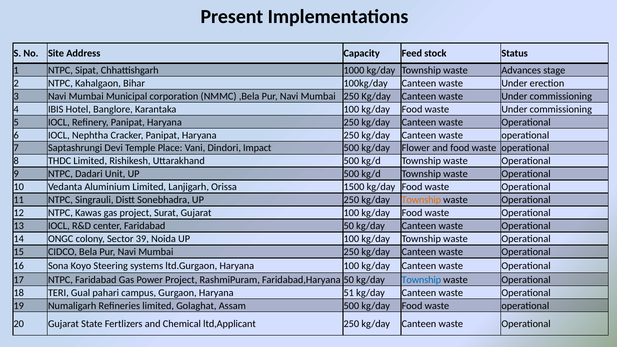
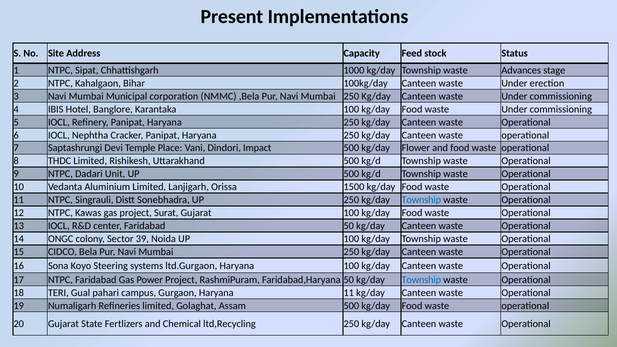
Township colour: orange -> blue (421, 200)
Haryana 51: 51 -> 11 (349, 293)
ltd,Applicant: ltd,Applicant -> ltd,Recycling (229, 324)
